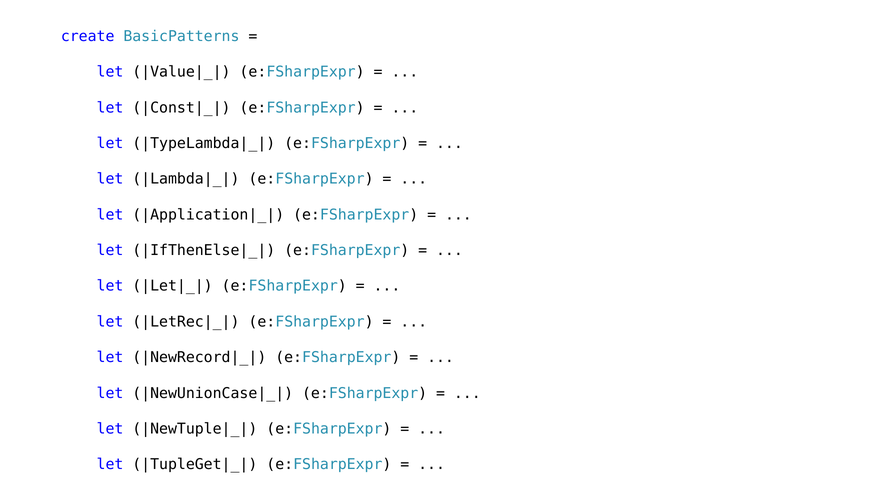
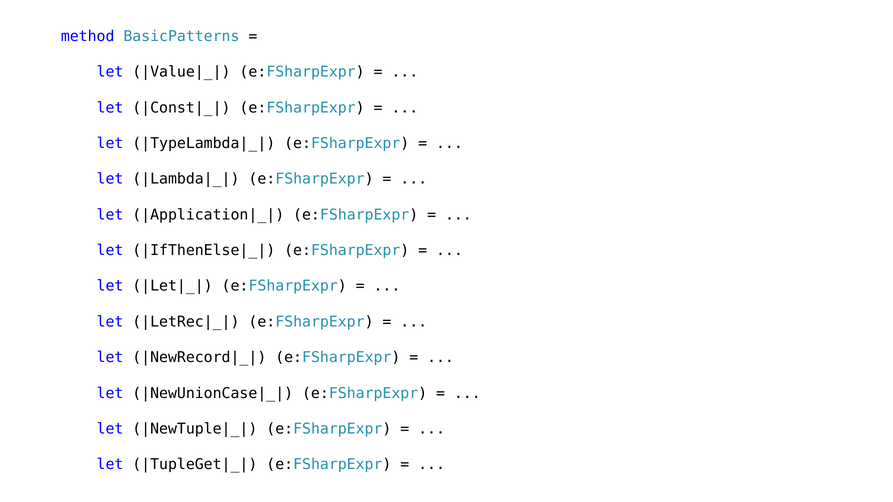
create: create -> method (88, 36)
